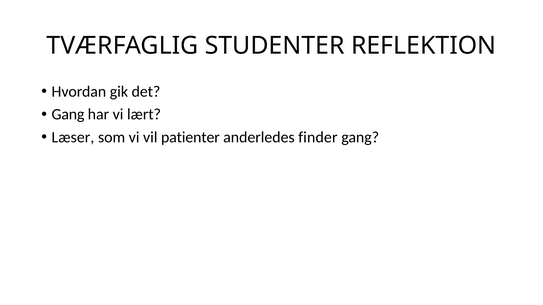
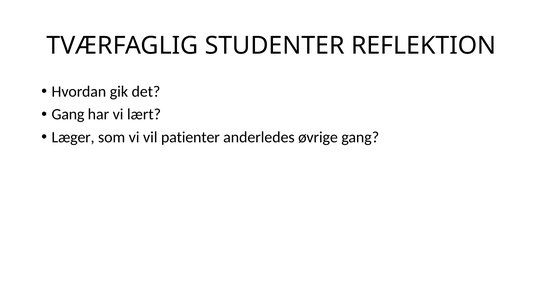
Læser: Læser -> Læger (73, 137)
finder: finder -> øvrige (318, 137)
